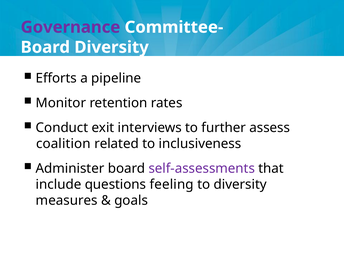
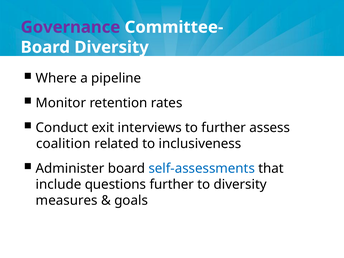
Efforts: Efforts -> Where (56, 78)
self-assessments colour: purple -> blue (202, 168)
questions feeling: feeling -> further (172, 184)
